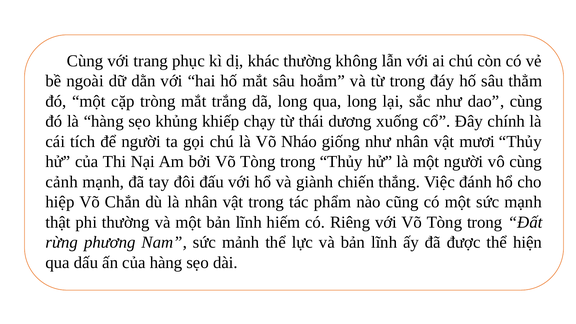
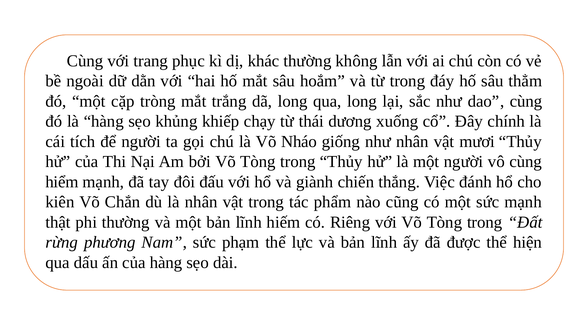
cảnh: cảnh -> hiểm (62, 182)
hiệp: hiệp -> kiên (60, 202)
mảnh: mảnh -> phạm (241, 242)
